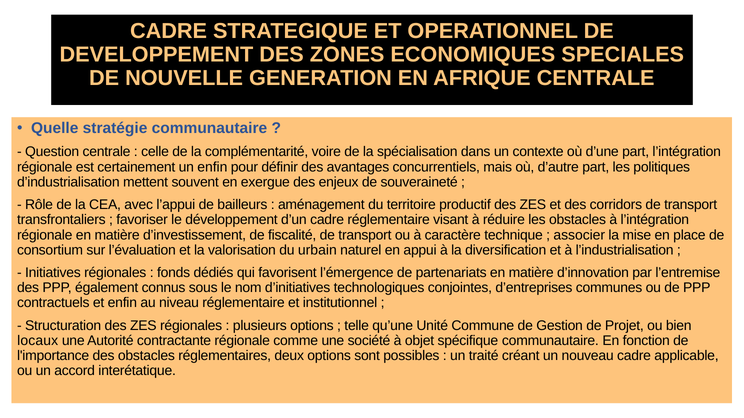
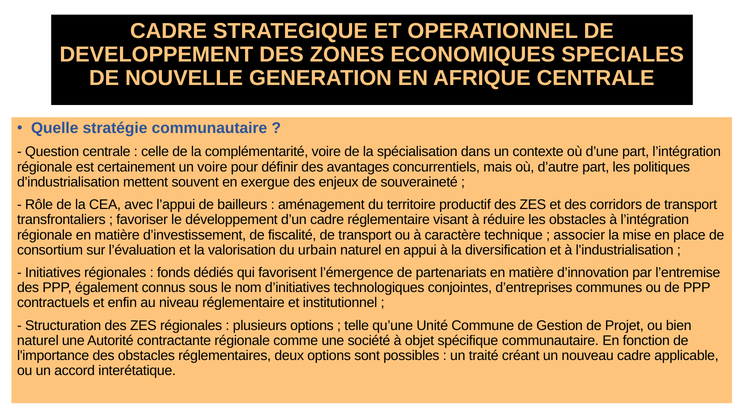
un enfin: enfin -> voire (212, 167)
locaux: locaux -> naturel (38, 341)
